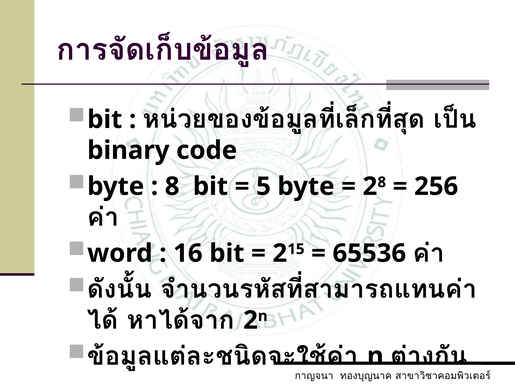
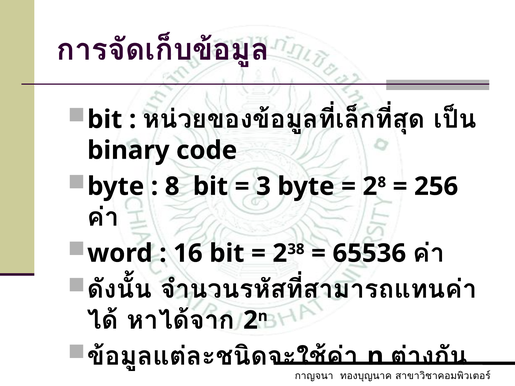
5: 5 -> 3 (263, 187)
15: 15 -> 38 (296, 249)
